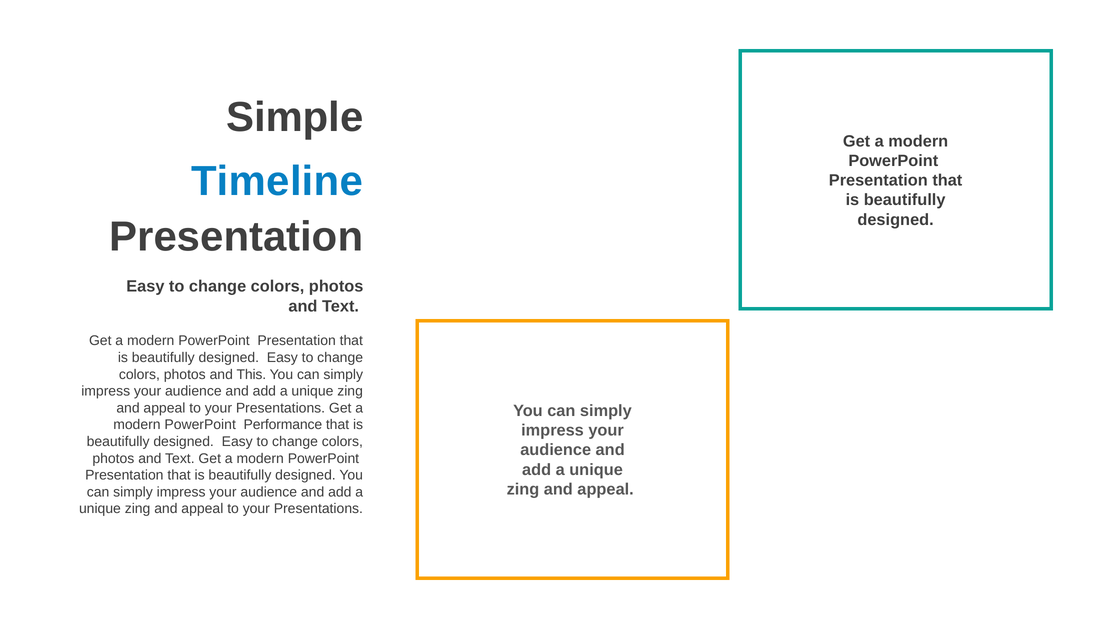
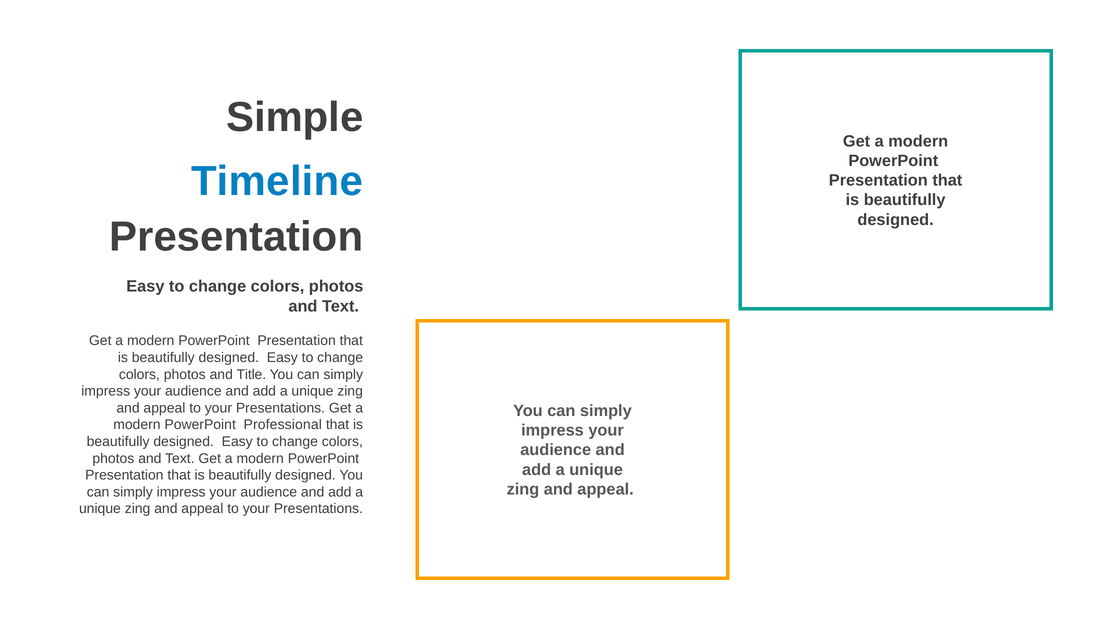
This: This -> Title (251, 374)
Performance: Performance -> Professional (283, 424)
